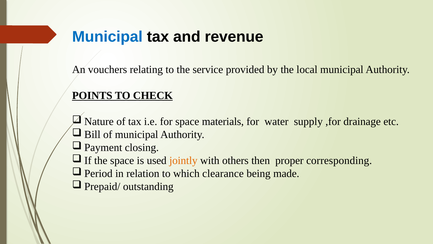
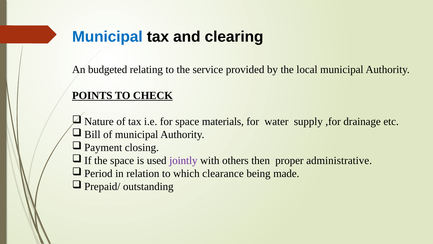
revenue: revenue -> clearing (234, 37)
vouchers: vouchers -> budgeted (108, 69)
jointly colour: orange -> purple (183, 160)
corresponding: corresponding -> administrative (339, 160)
